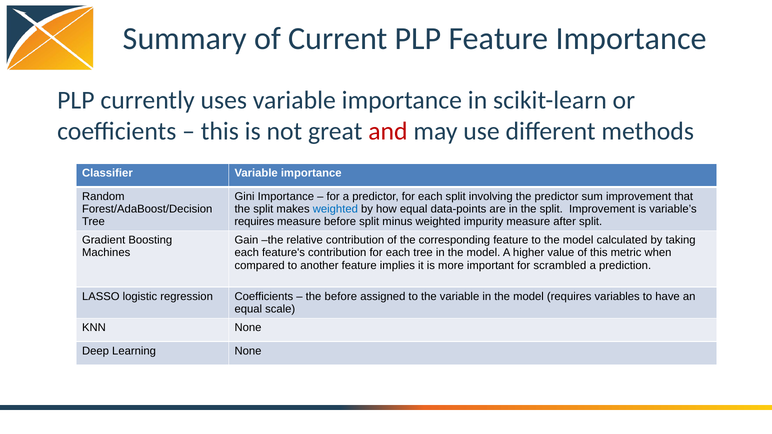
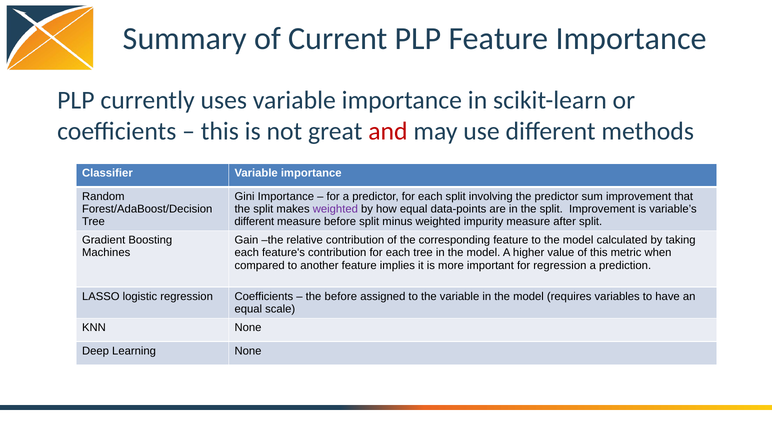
weighted colour: blue -> purple (335, 209)
requires: requires -> different (254, 222)
for scrambled: scrambled -> regression (560, 265)
